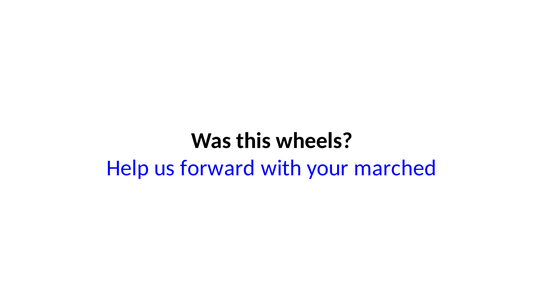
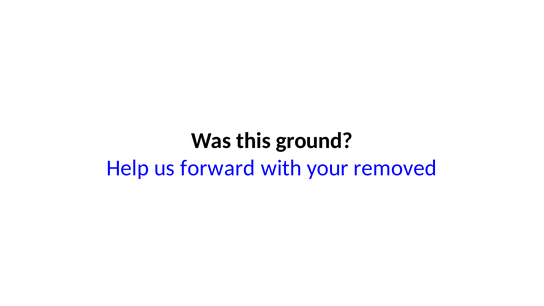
wheels: wheels -> ground (314, 141)
marched: marched -> removed (395, 168)
